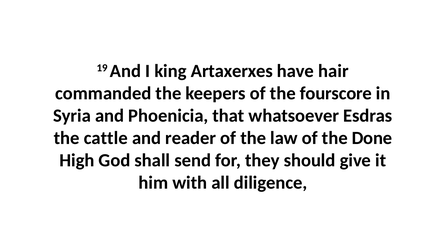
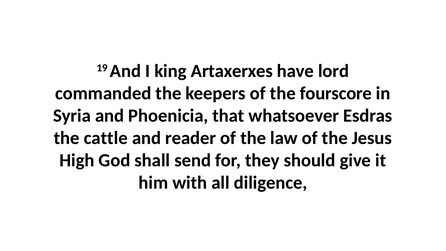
hair: hair -> lord (334, 71)
Done: Done -> Jesus (372, 138)
